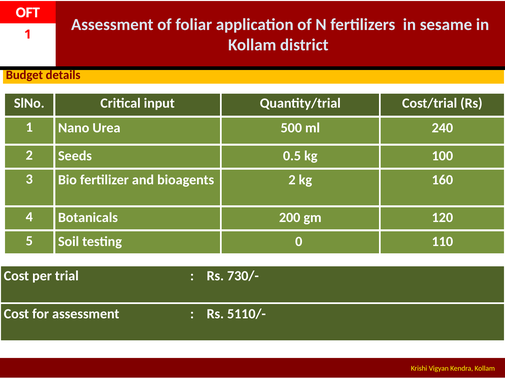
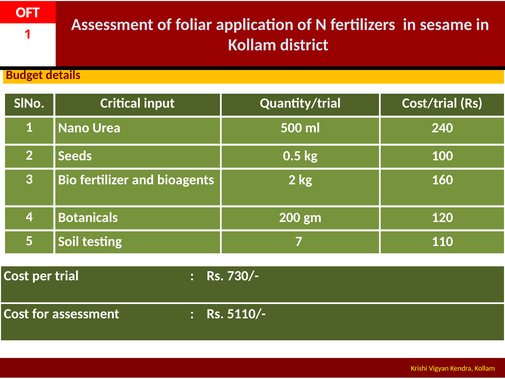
0: 0 -> 7 (299, 241)
